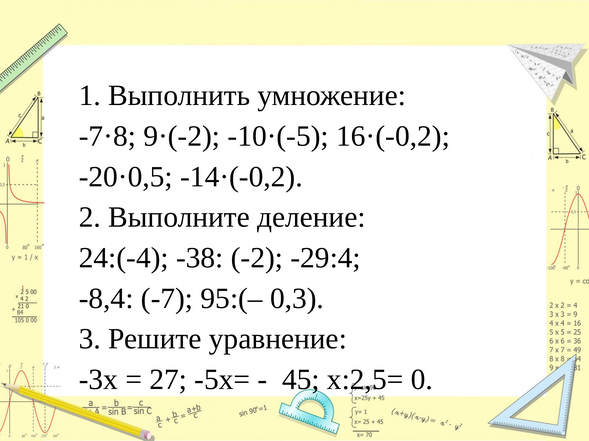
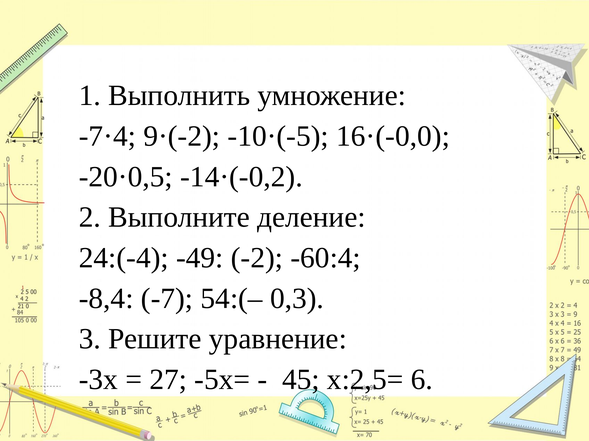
-7·8: -7·8 -> -7·4 (107, 136)
16·(-0,2: 16·(-0,2 -> 16·(-0,0 (393, 136)
-38: -38 -> -49 (200, 258)
-29:4: -29:4 -> -60:4 (326, 258)
95:(–: 95:(– -> 54:(– (232, 299)
0: 0 -> 6 (422, 380)
